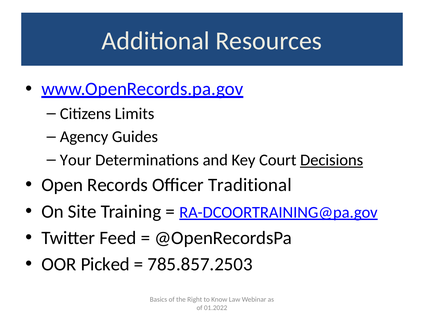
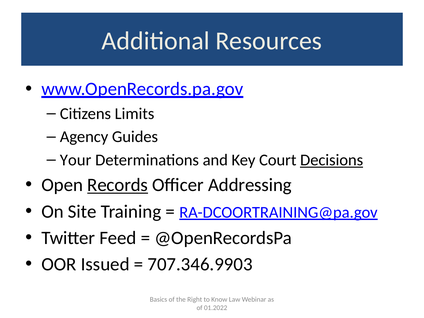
Records underline: none -> present (118, 185)
Traditional: Traditional -> Addressing (250, 185)
Picked: Picked -> Issued (105, 264)
785.857.2503: 785.857.2503 -> 707.346.9903 (200, 264)
